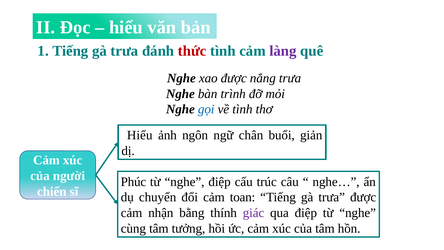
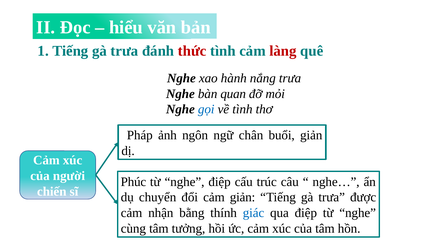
làng colour: purple -> red (283, 51)
xao được: được -> hành (234, 78)
trình: trình -> quan (233, 94)
Hiểu: Hiểu -> Pháp (140, 135)
cảm toan: toan -> giản (243, 197)
giác colour: purple -> blue (254, 213)
